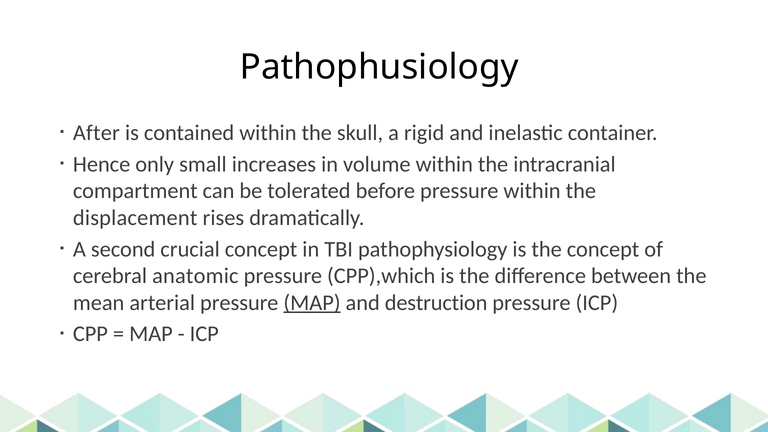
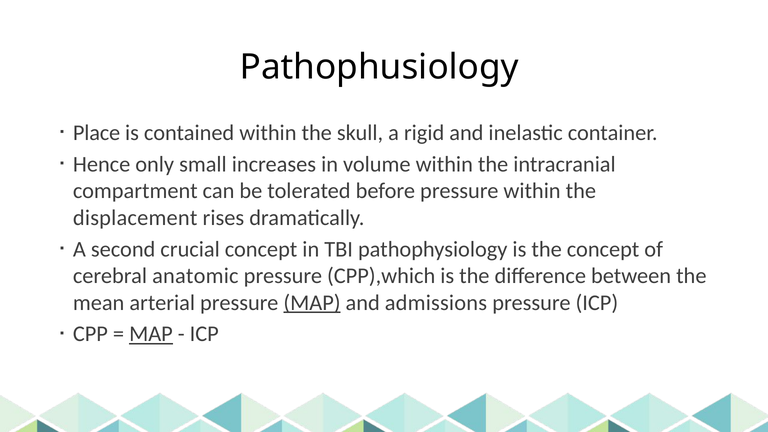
After: After -> Place (97, 133)
destruction: destruction -> admissions (436, 303)
MAP underline: none -> present (151, 334)
